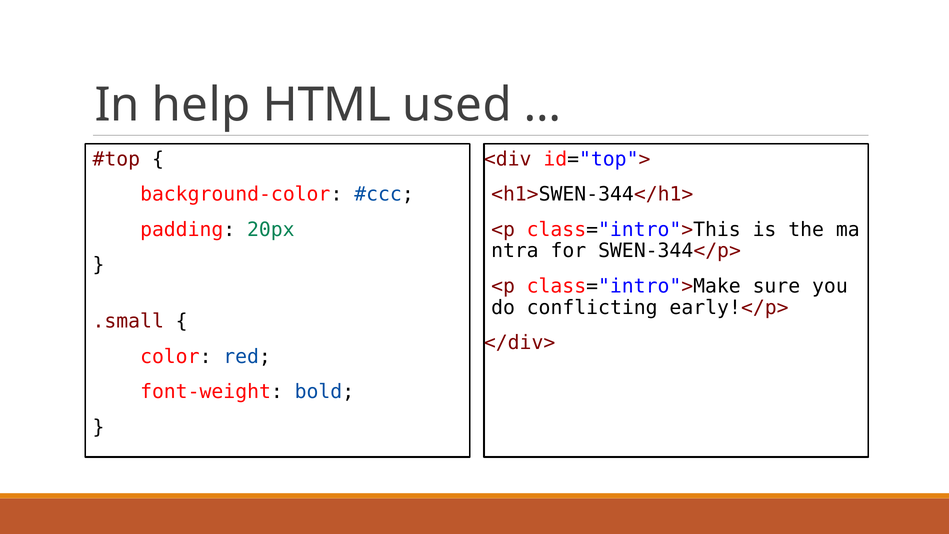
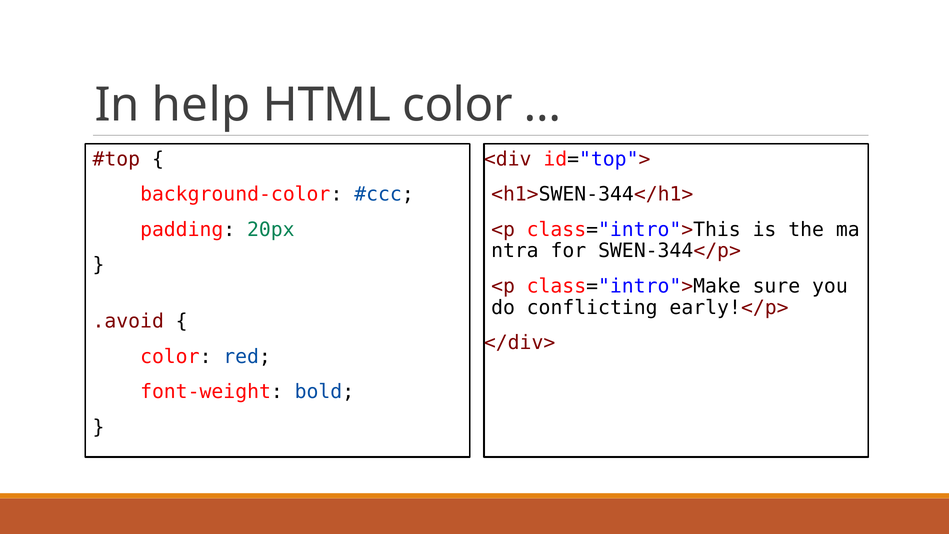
HTML used: used -> color (458, 105)
.small: .small -> .avoid (128, 321)
